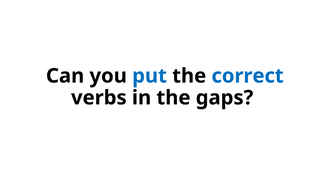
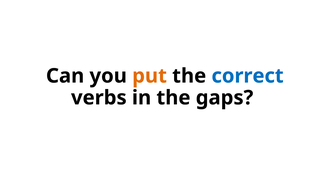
put colour: blue -> orange (150, 76)
